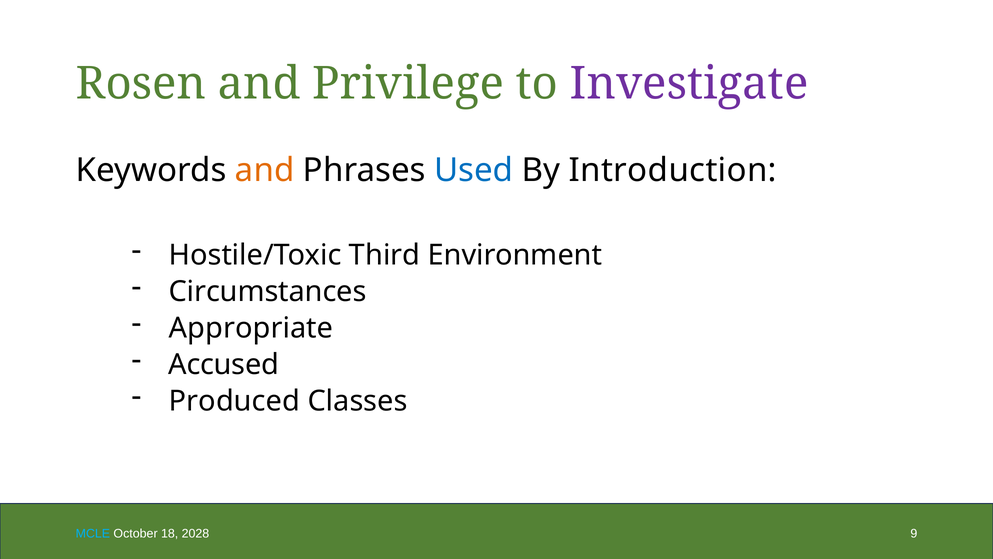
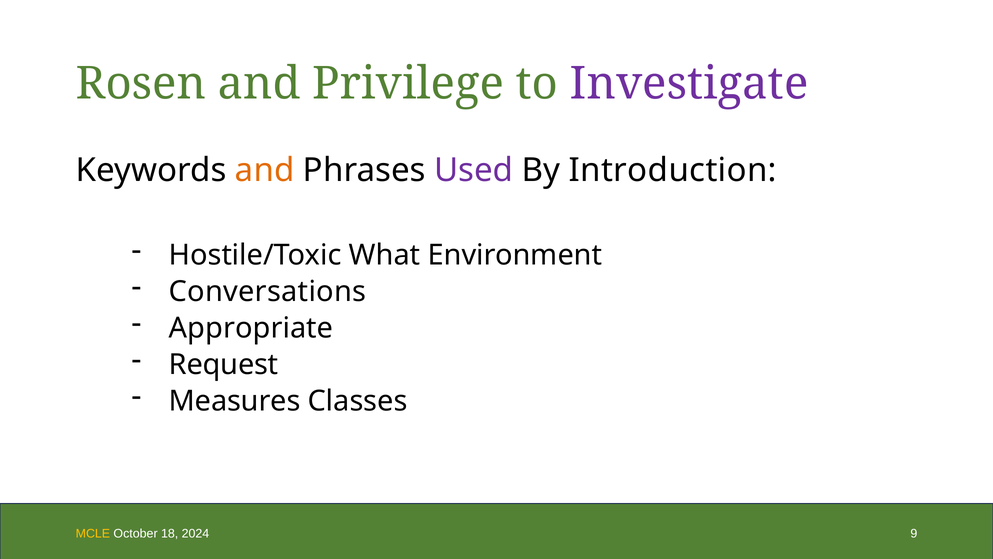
Used colour: blue -> purple (474, 170)
Third: Third -> What (385, 255)
Circumstances: Circumstances -> Conversations (267, 291)
Accused: Accused -> Request (224, 364)
Produced: Produced -> Measures (235, 401)
MCLE colour: light blue -> yellow (93, 533)
2028: 2028 -> 2024 (195, 533)
